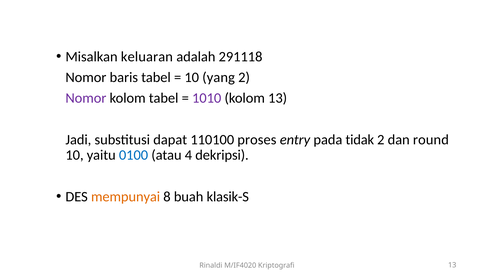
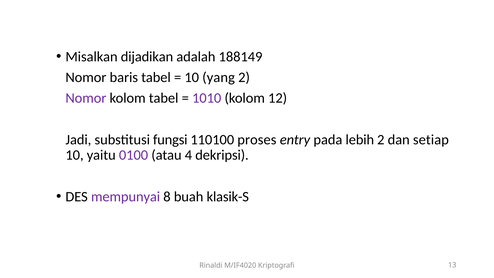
keluaran: keluaran -> dijadikan (147, 57)
291118: 291118 -> 188149 (241, 57)
kolom 13: 13 -> 12 (278, 98)
dapat: dapat -> fungsi (170, 140)
tidak: tidak -> lebih (360, 140)
round: round -> setiap (431, 140)
0100 colour: blue -> purple (134, 155)
mempunyai colour: orange -> purple (126, 197)
